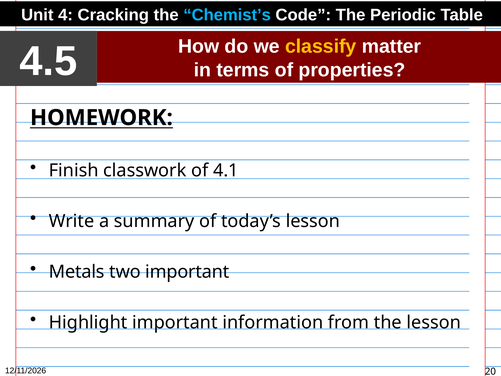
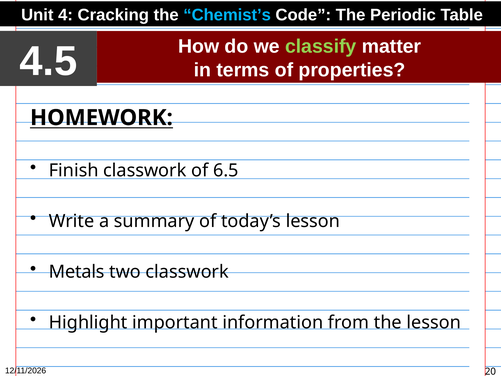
classify colour: yellow -> light green (321, 47)
4.1: 4.1 -> 6.5 (226, 170)
two important: important -> classwork (187, 272)
